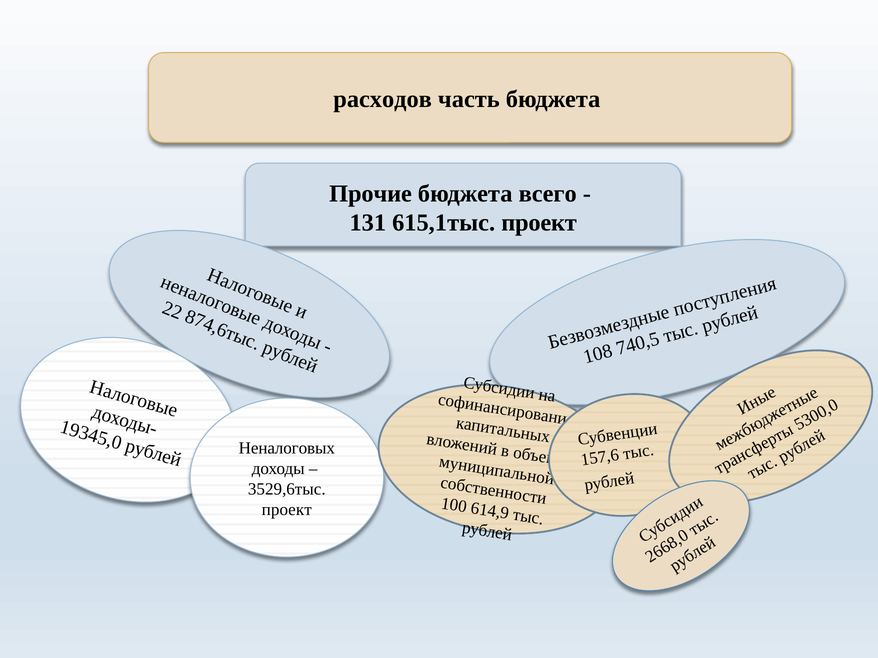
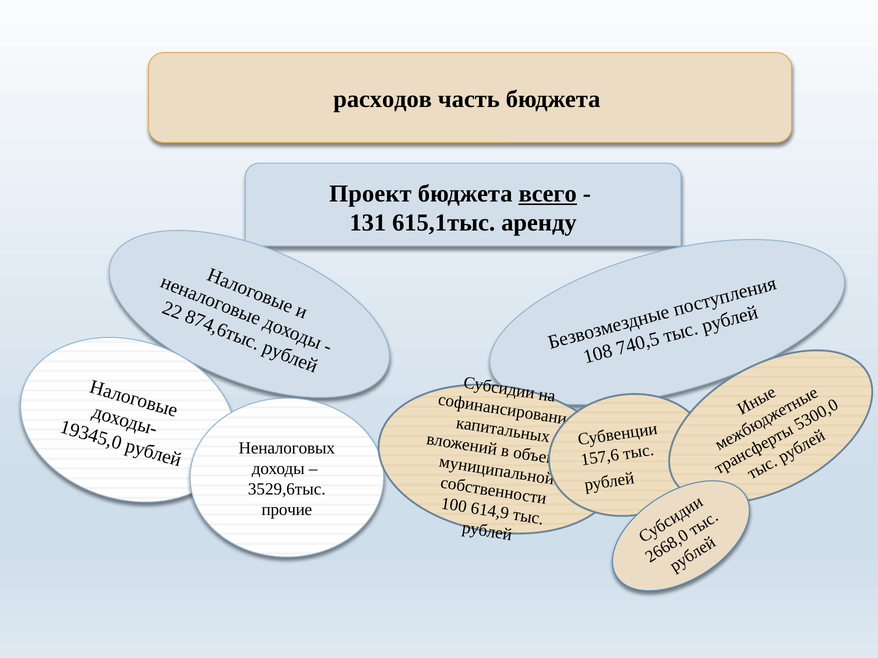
Прочие: Прочие -> Проект (370, 194)
всего underline: none -> present (548, 194)
615,1тыс проект: проект -> аренду (539, 223)
проект: проект -> прочие (287, 510)
